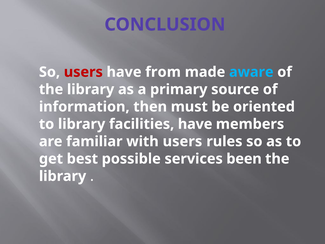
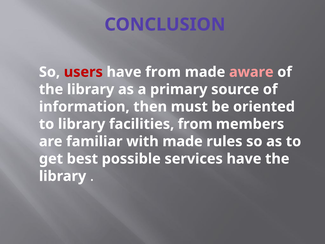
aware colour: light blue -> pink (251, 72)
facilities have: have -> from (195, 124)
with users: users -> made (183, 141)
services been: been -> have (244, 159)
